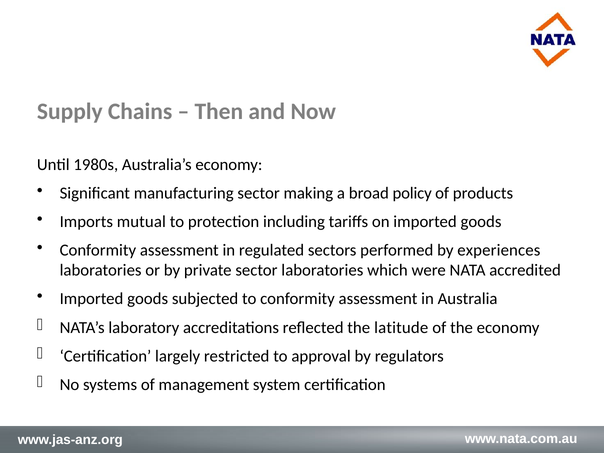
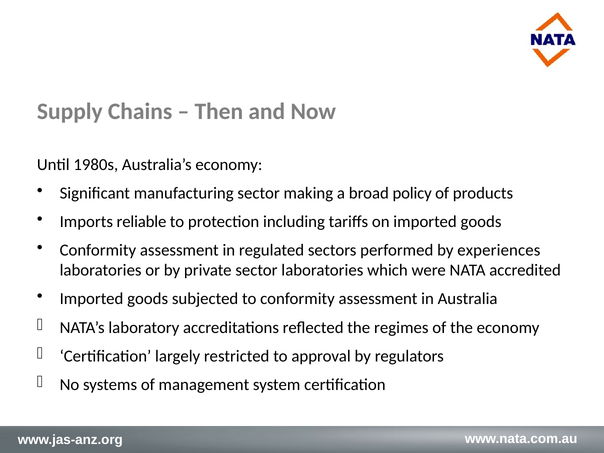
mutual: mutual -> reliable (141, 222)
latitude: latitude -> regimes (401, 327)
